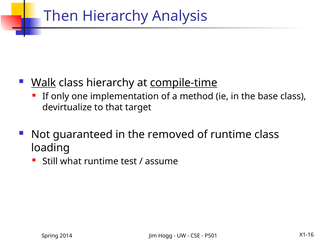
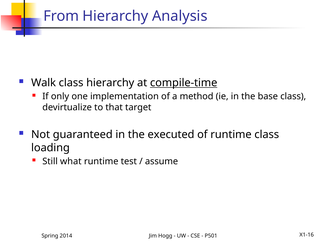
Then: Then -> From (61, 16)
Walk underline: present -> none (44, 83)
removed: removed -> executed (171, 135)
